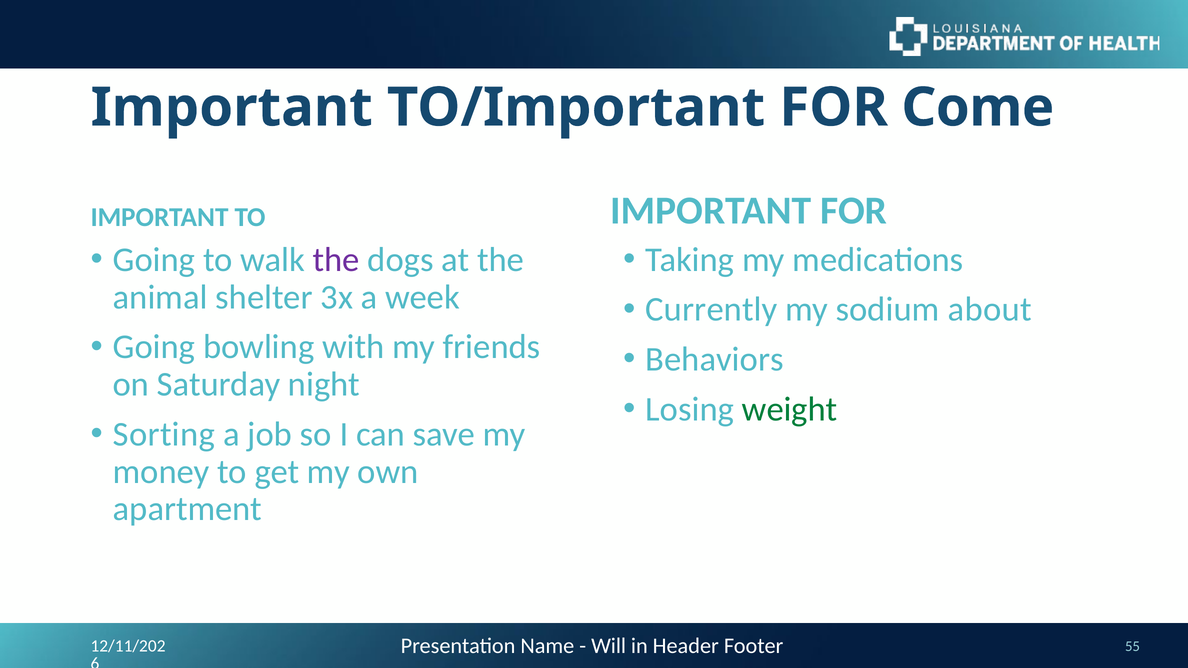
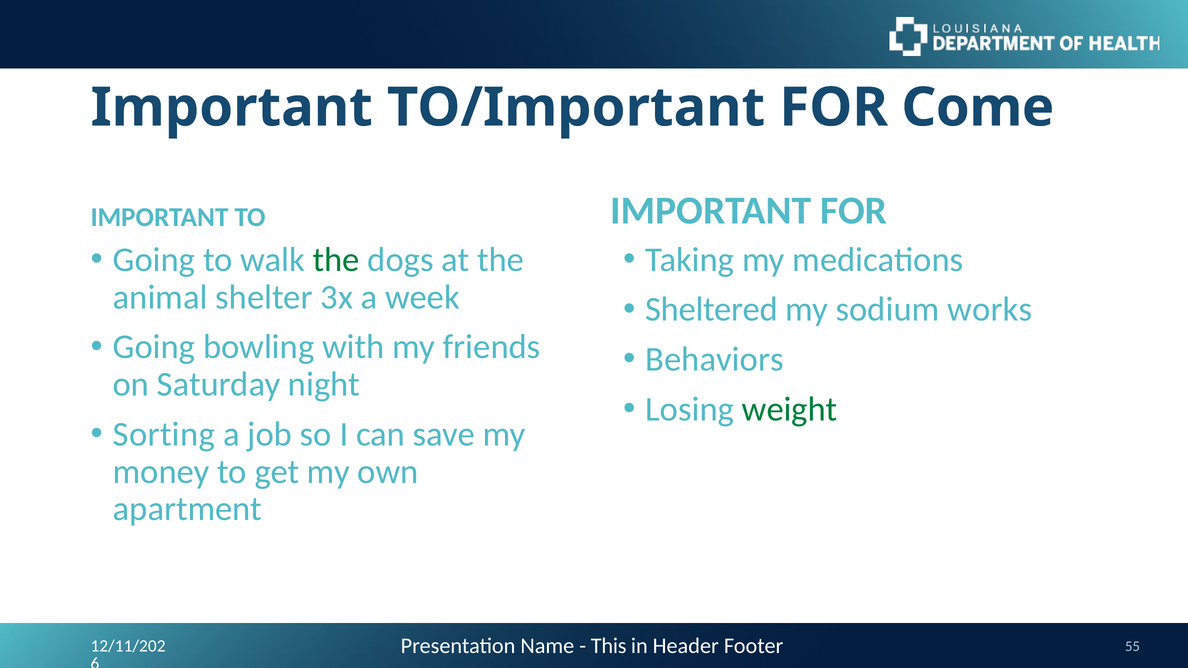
the colour: purple -> green (336, 260)
Currently: Currently -> Sheltered (712, 310)
about: about -> works (990, 310)
Will: Will -> This (609, 646)
